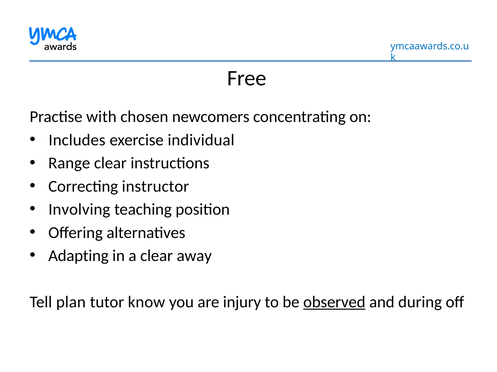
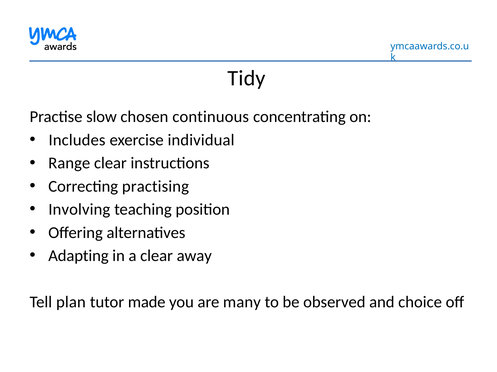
Free: Free -> Tidy (247, 78)
with: with -> slow (102, 117)
newcomers: newcomers -> continuous (211, 117)
instructor: instructor -> practising (155, 187)
know: know -> made (147, 303)
injury: injury -> many (242, 303)
observed underline: present -> none (334, 303)
during: during -> choice (420, 303)
